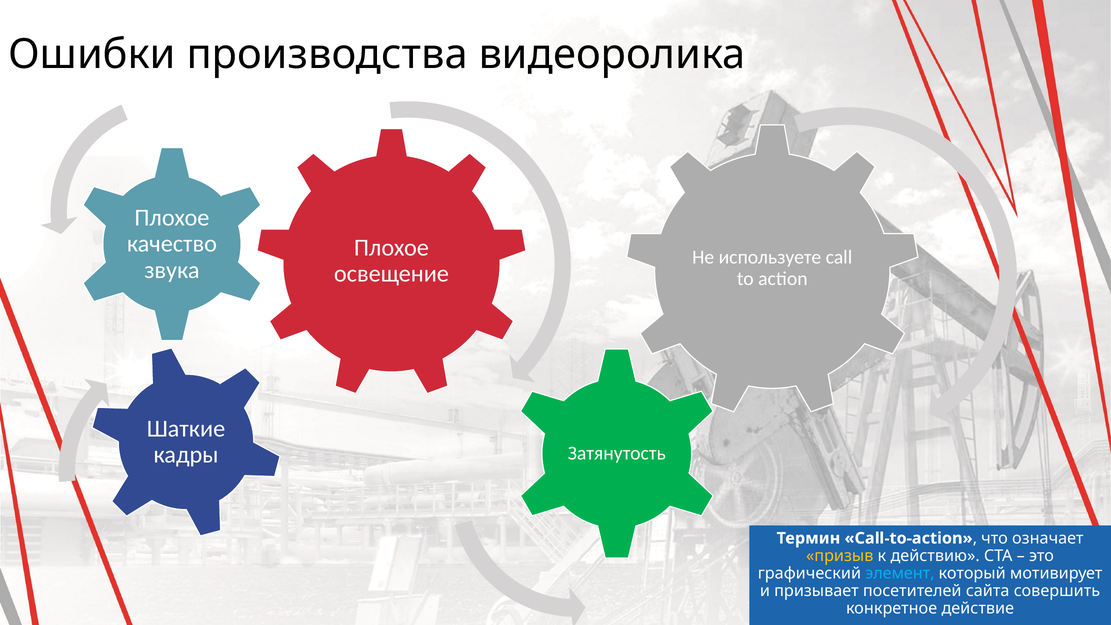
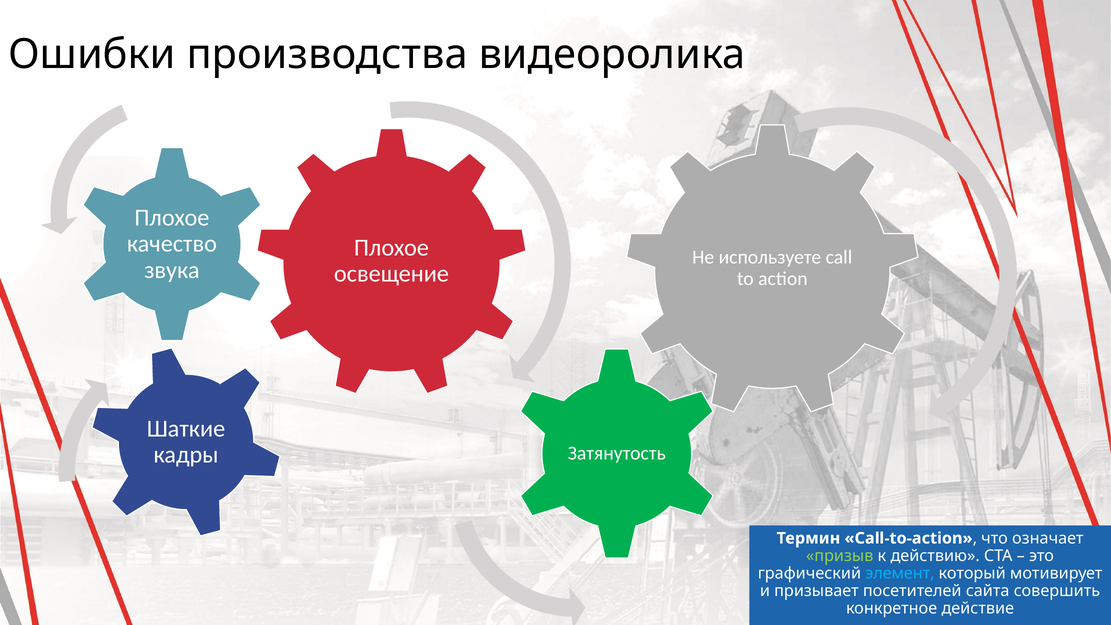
призыв colour: yellow -> light green (840, 556)
